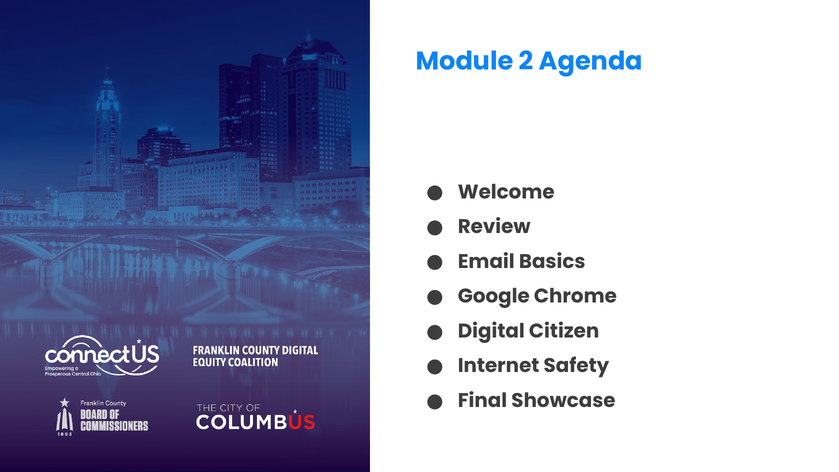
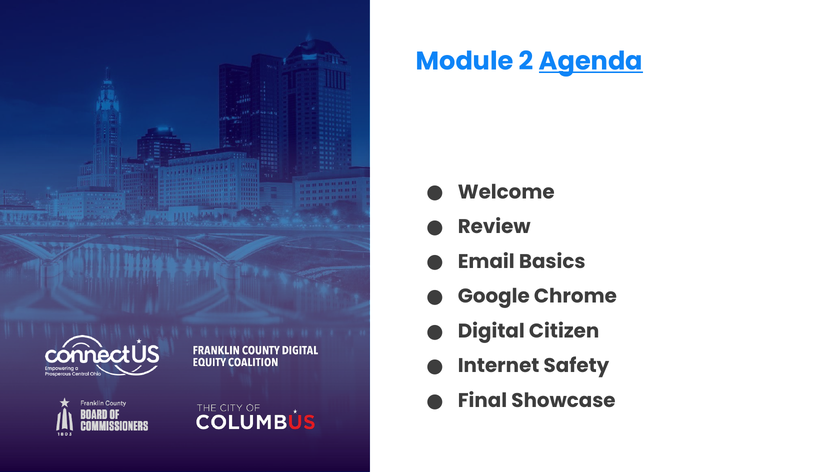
Agenda underline: none -> present (591, 61)
